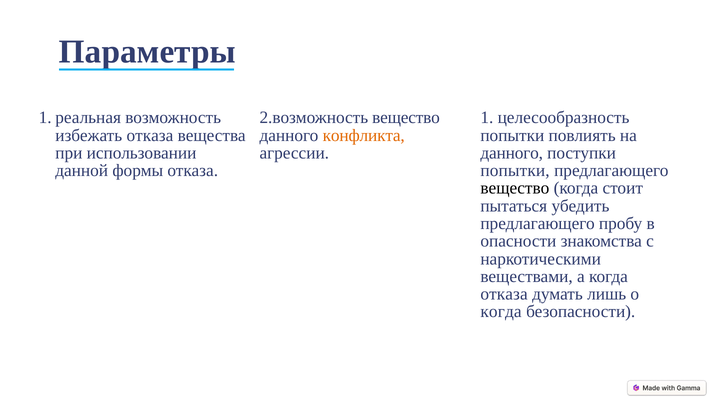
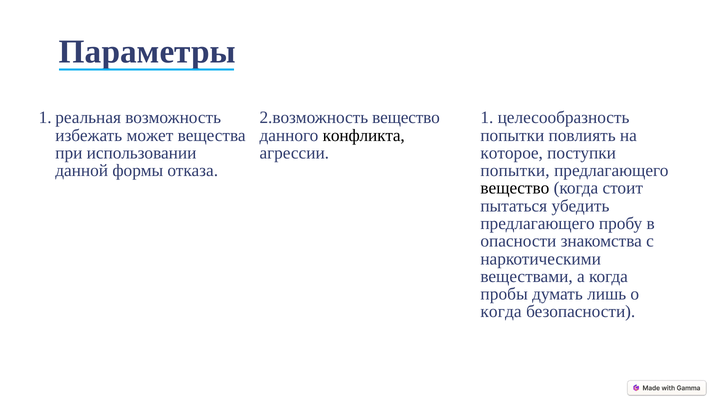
конфликта colour: orange -> black (364, 135)
избежать отказа: отказа -> может (150, 135)
данного: данного -> которое (512, 153)
отказа: отказа -> пробы (504, 294)
